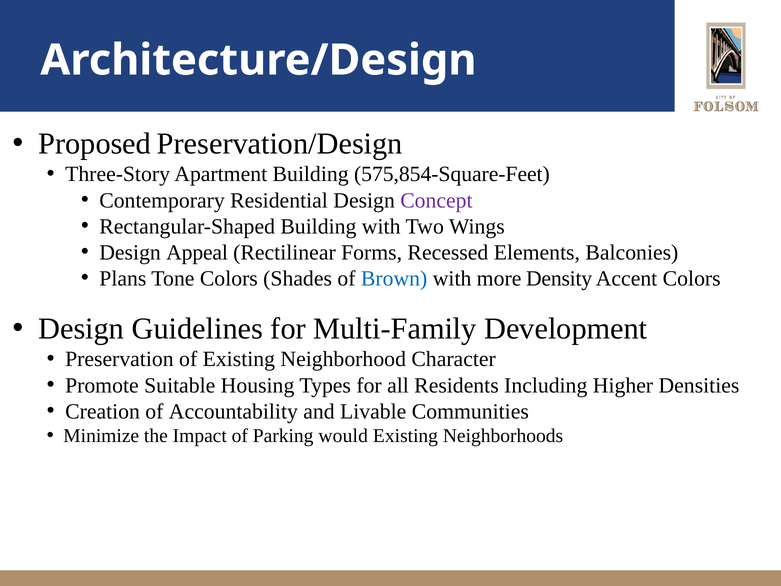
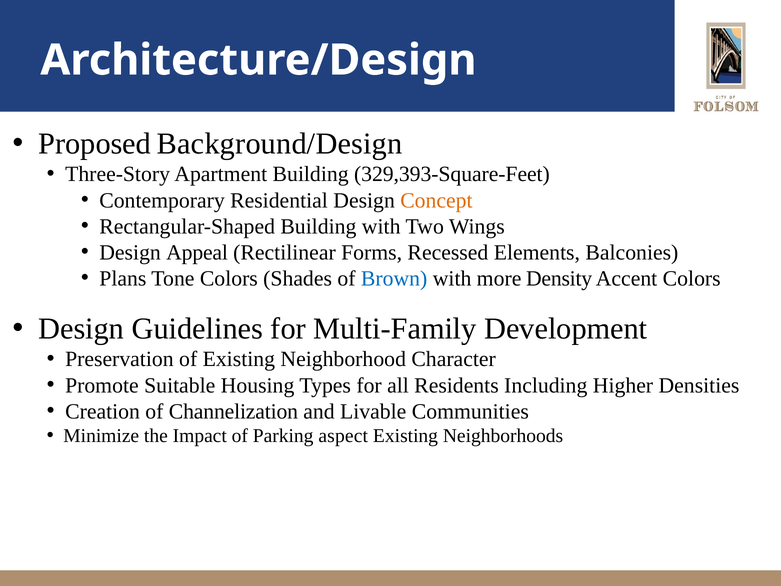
Preservation/Design: Preservation/Design -> Background/Design (280, 144)
575,854-Square-Feet: 575,854-Square-Feet -> 329,393-Square-Feet (452, 174)
Concept colour: purple -> orange (436, 200)
Accountability: Accountability -> Channelization (233, 411)
would: would -> aspect (343, 436)
